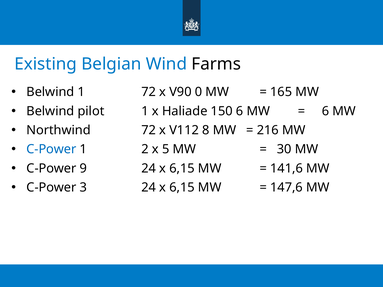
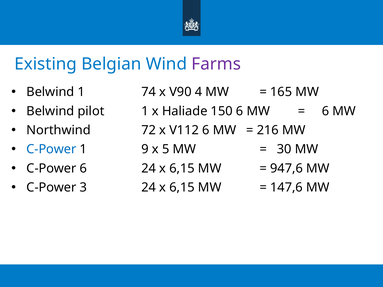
Farms colour: black -> purple (216, 64)
1 72: 72 -> 74 (149, 92)
0: 0 -> 4 (199, 92)
V112 8: 8 -> 6 (206, 130)
2: 2 -> 9 (145, 149)
C-Power 9: 9 -> 6 (83, 169)
141,6: 141,6 -> 947,6 (286, 169)
